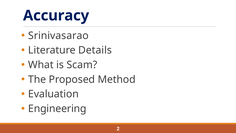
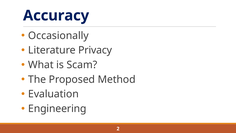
Srinivasarao: Srinivasarao -> Occasionally (58, 36)
Details: Details -> Privacy (95, 50)
